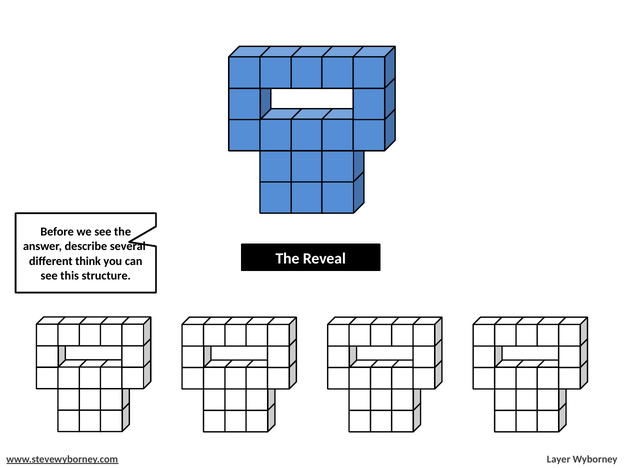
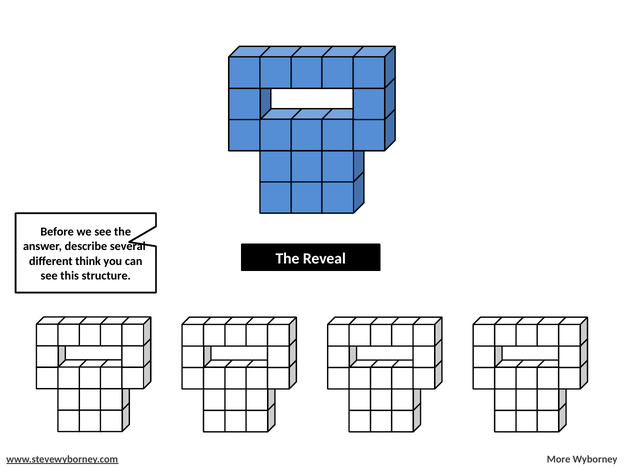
Layer: Layer -> More (559, 459)
